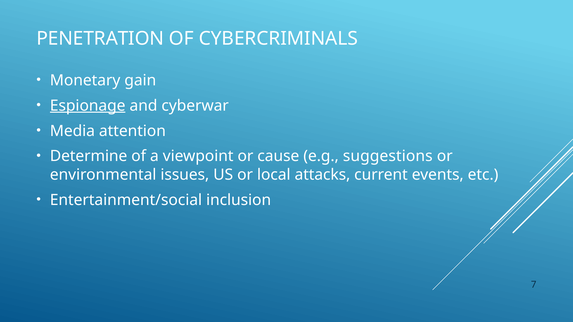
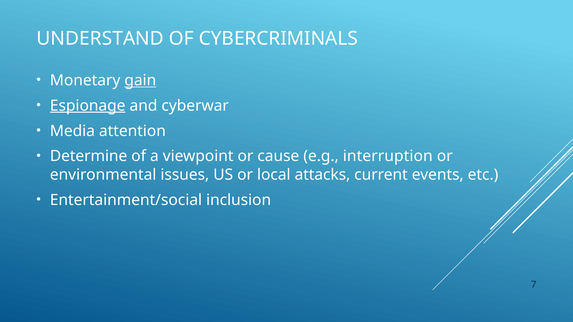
PENETRATION: PENETRATION -> UNDERSTAND (100, 39)
gain underline: none -> present (140, 80)
suggestions: suggestions -> interruption (388, 156)
